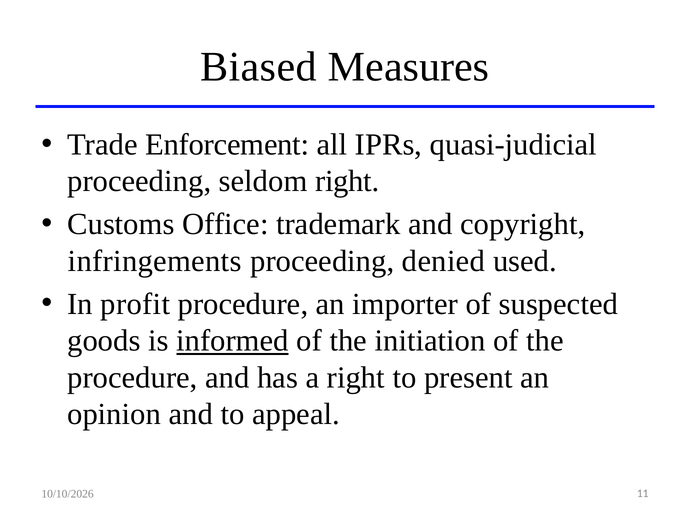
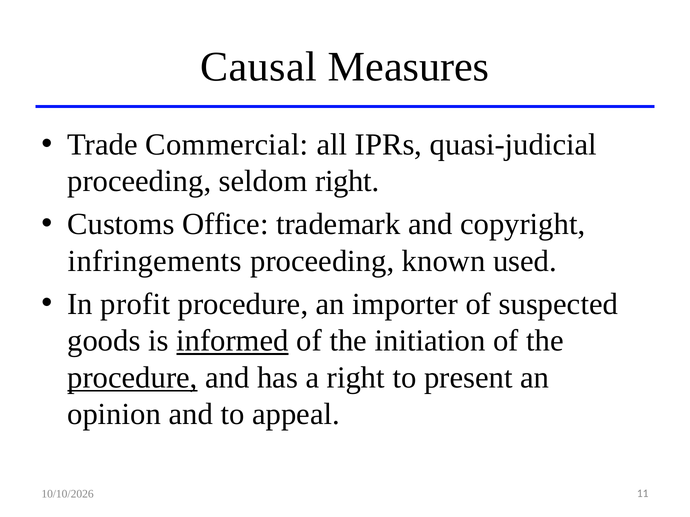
Biased: Biased -> Causal (259, 67)
Enforcement: Enforcement -> Commercial (227, 145)
denied: denied -> known (444, 261)
procedure underline: none -> present (132, 378)
